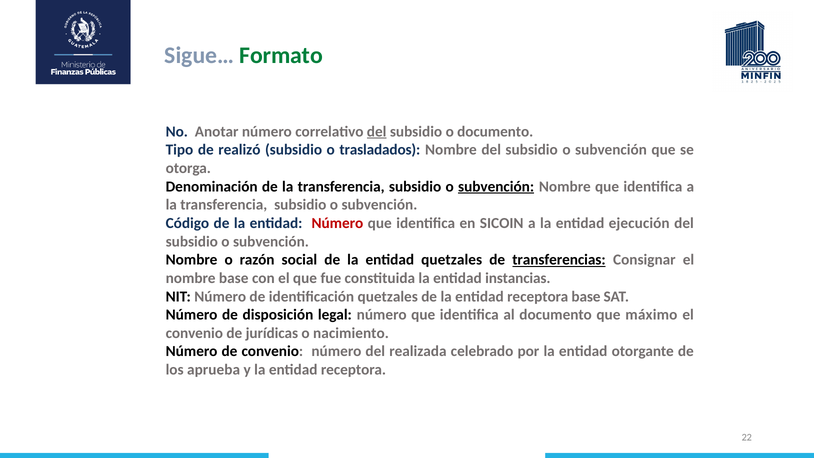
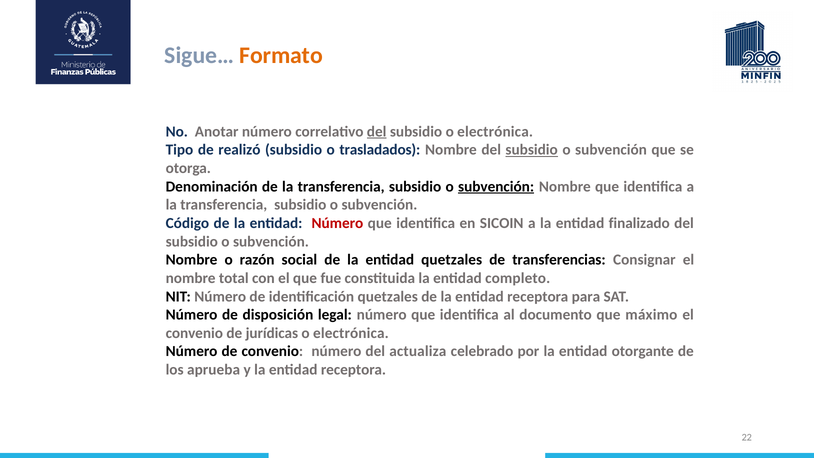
Formato colour: green -> orange (281, 55)
subsidio o documento: documento -> electrónica (495, 132)
subsidio underline: none -> present (532, 150)
ejecución: ejecución -> finalizado (639, 223)
transferencias underline: present -> none (559, 260)
nombre base: base -> total (234, 278)
instancias: instancias -> completo (518, 278)
receptora base: base -> para (586, 296)
nacimiento: nacimiento -> electrónica (351, 333)
realizada: realizada -> actualiza (418, 351)
